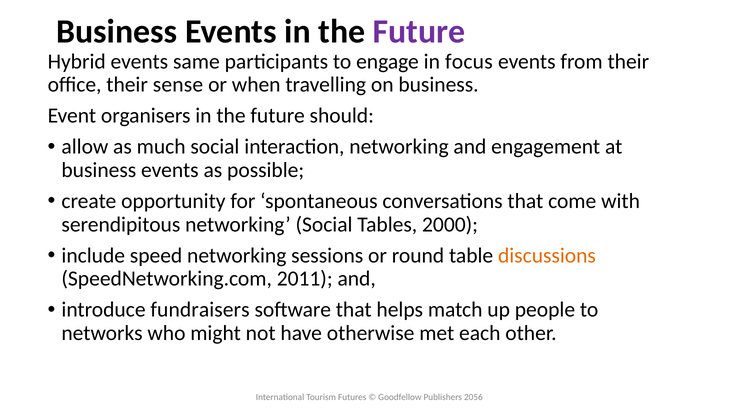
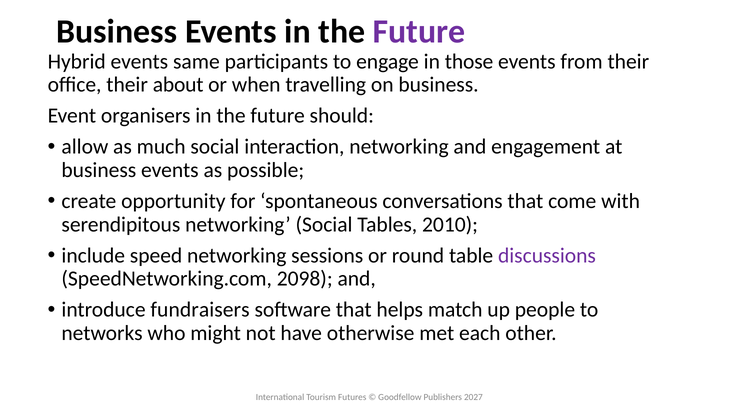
focus: focus -> those (469, 61)
sense: sense -> about (178, 85)
2000: 2000 -> 2010 (450, 224)
discussions colour: orange -> purple (547, 255)
2011: 2011 -> 2098 (305, 279)
2056: 2056 -> 2027 (473, 397)
